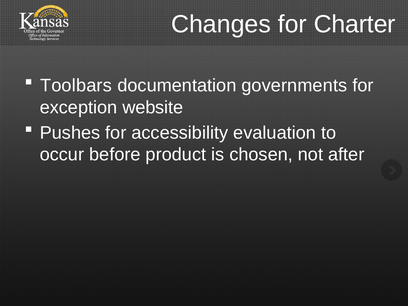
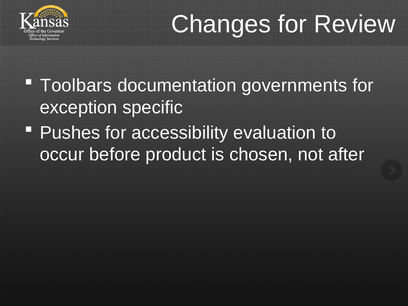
Charter: Charter -> Review (355, 24)
website: website -> specific (153, 107)
